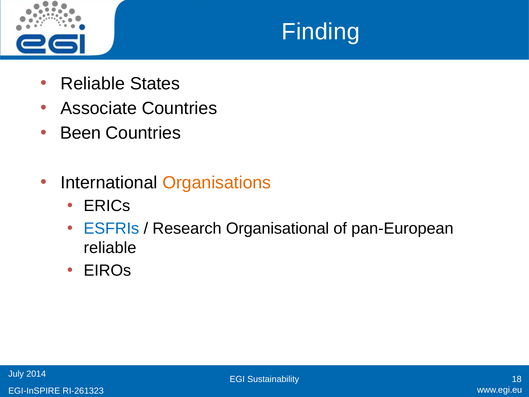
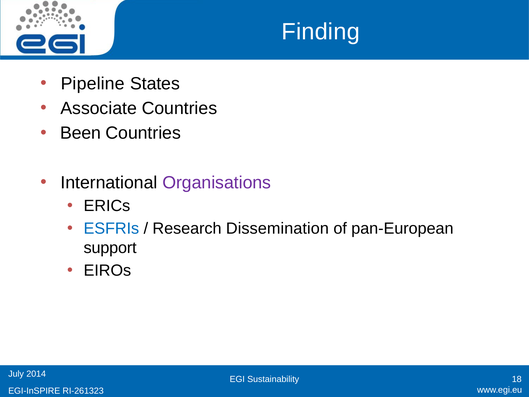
Reliable: Reliable -> Pipeline (93, 84)
Organisations colour: orange -> purple (217, 182)
Organisational: Organisational -> Dissemination (277, 228)
reliable: reliable -> support (110, 248)
